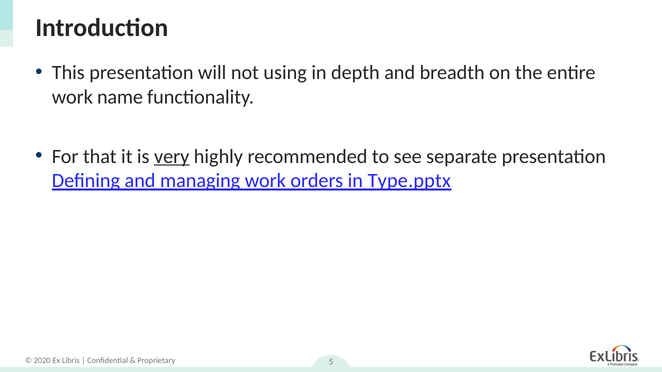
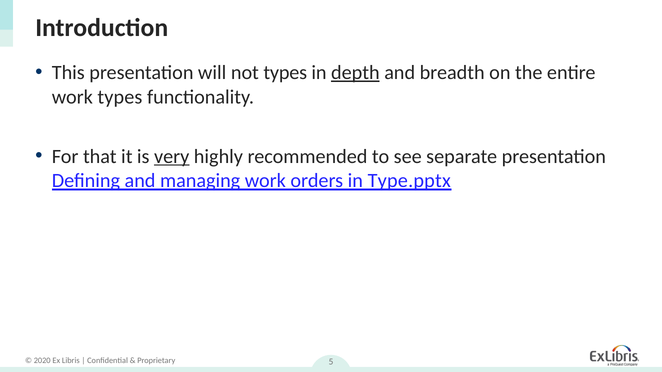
not using: using -> types (285, 73)
depth underline: none -> present (355, 73)
work name: name -> types (120, 97)
